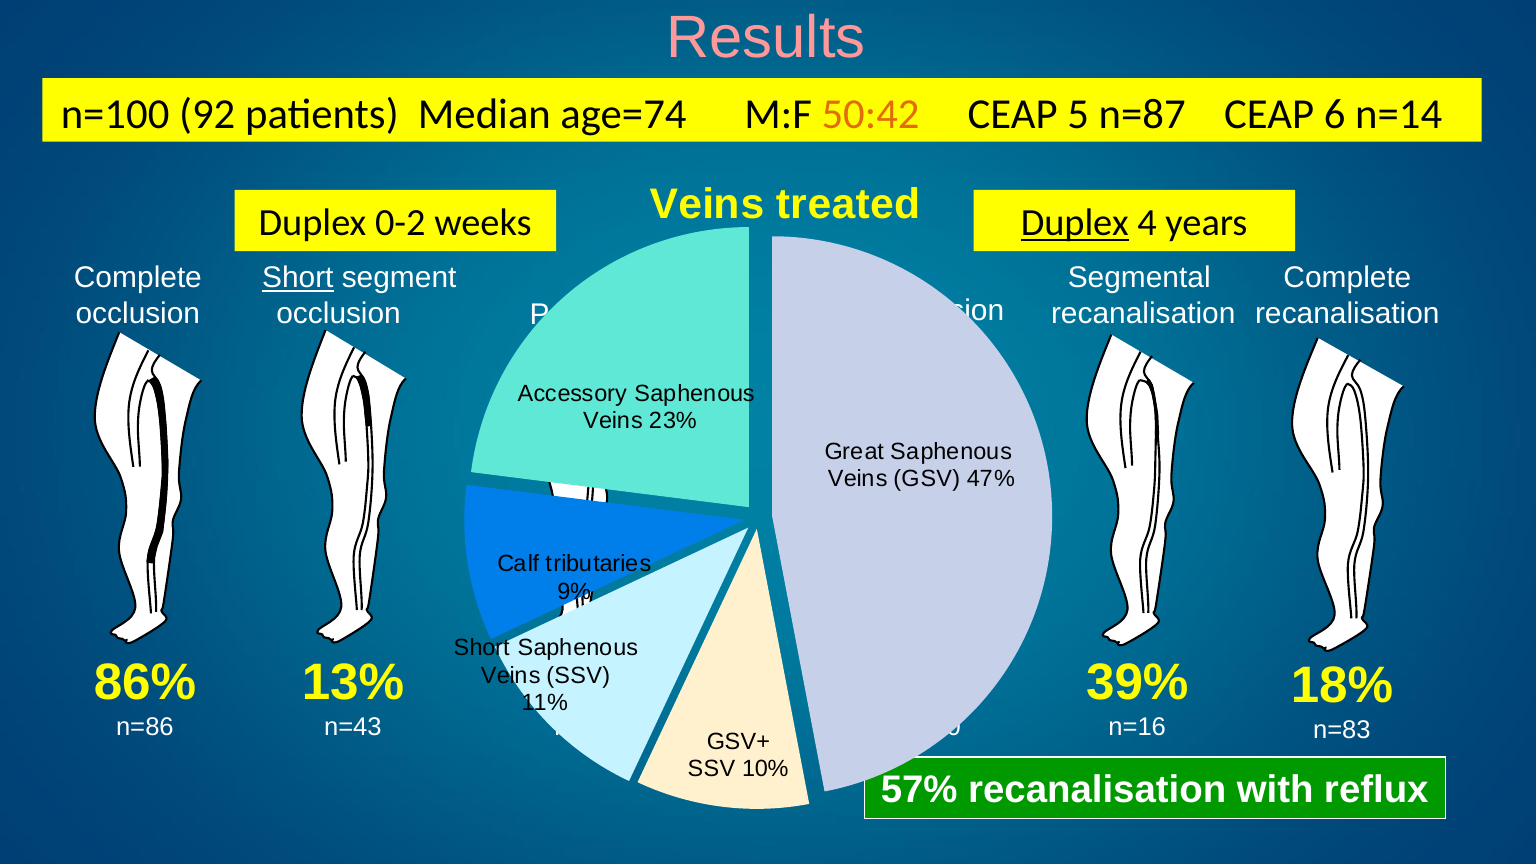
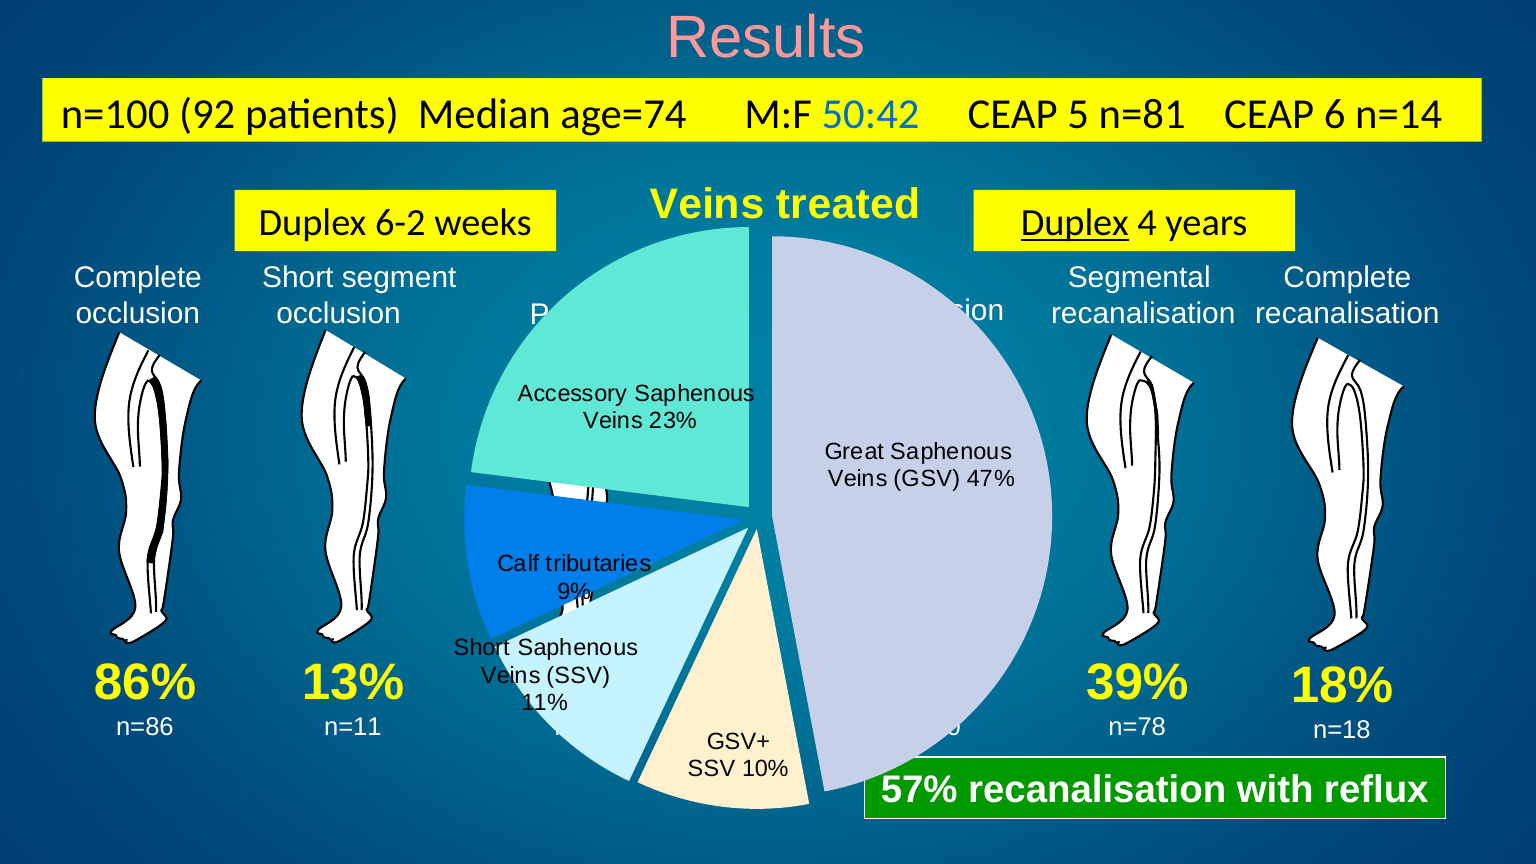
50:42 colour: orange -> blue (871, 114)
n=87: n=87 -> n=81 (1142, 114)
0-2: 0-2 -> 6-2 (400, 223)
Short underline: present -> none (298, 278)
n=43: n=43 -> n=11 (353, 727)
n=16: n=16 -> n=78 (1137, 727)
n=83: n=83 -> n=18 (1342, 730)
